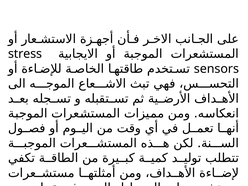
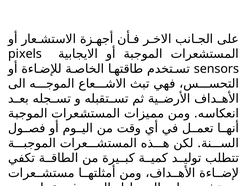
stress: stress -> pixels (25, 54)
